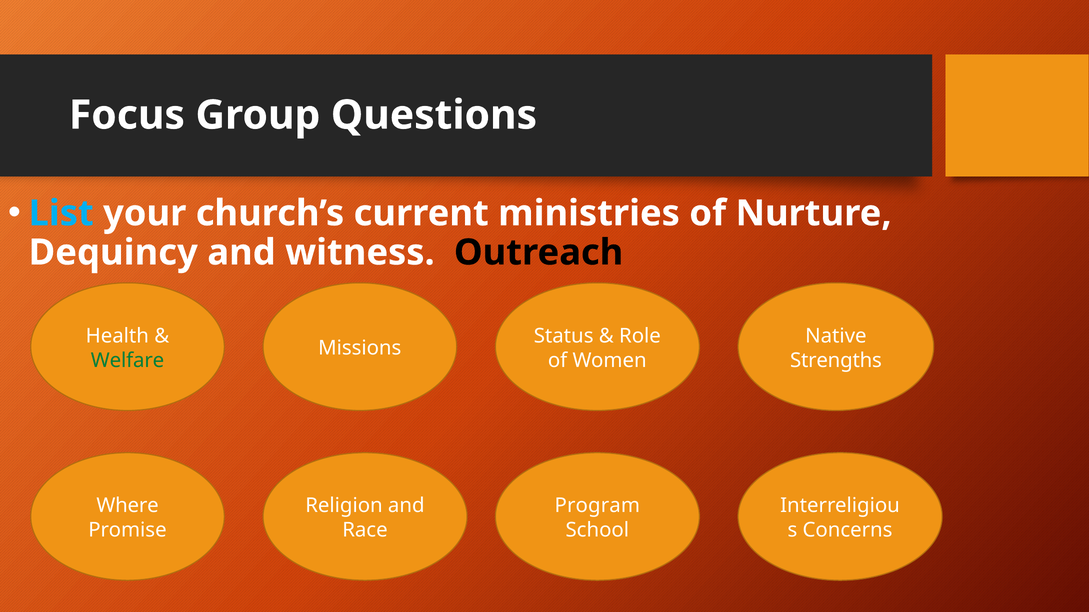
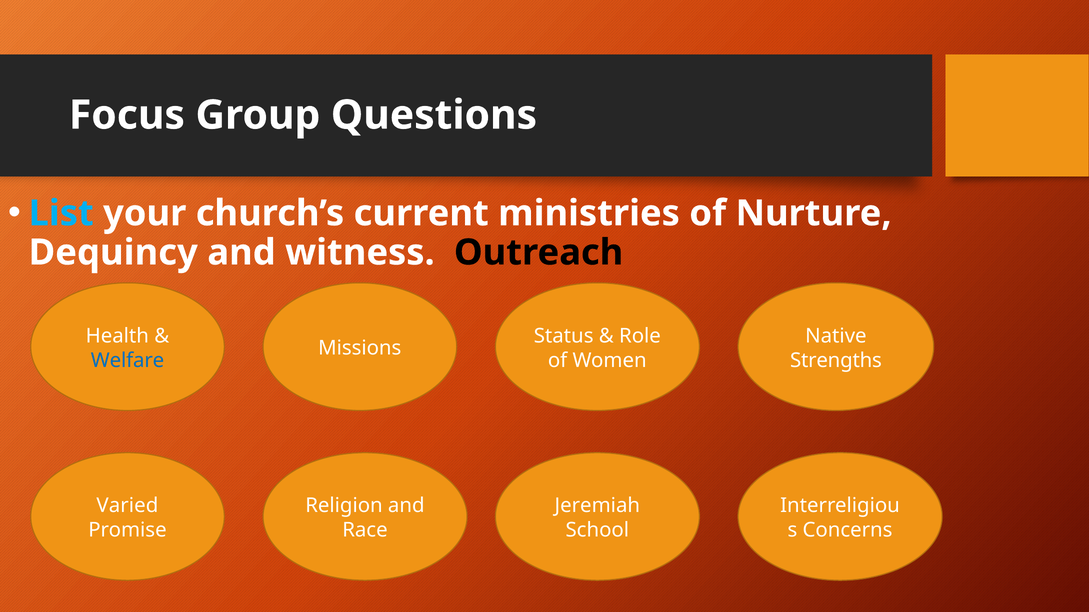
Welfare colour: green -> blue (128, 361)
Where: Where -> Varied (127, 506)
Program: Program -> Jeremiah (597, 506)
